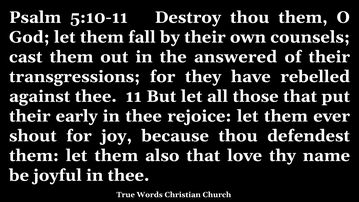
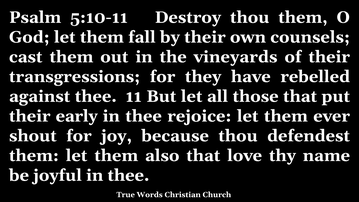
answered: answered -> vineyards (236, 57)
